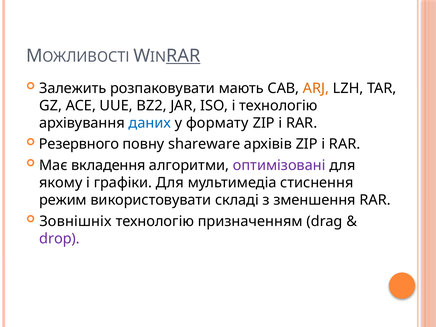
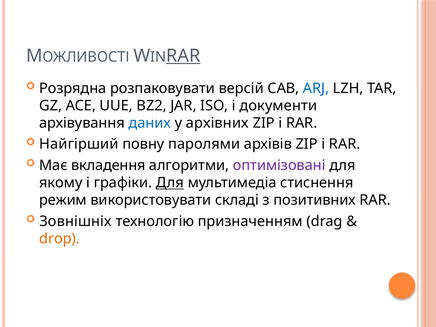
Залежить: Залежить -> Розрядна (73, 88)
мають: мають -> версій (241, 88)
ARJ colour: orange -> blue (316, 88)
і технологію: технологію -> документи (278, 106)
формату: формату -> архівних (217, 123)
Резервного: Резервного -> Найгірший (79, 144)
shareware: shareware -> паролями (204, 144)
Для underline: none -> present (170, 183)
зменшення: зменшення -> позитивних (315, 200)
drop colour: purple -> orange (60, 239)
